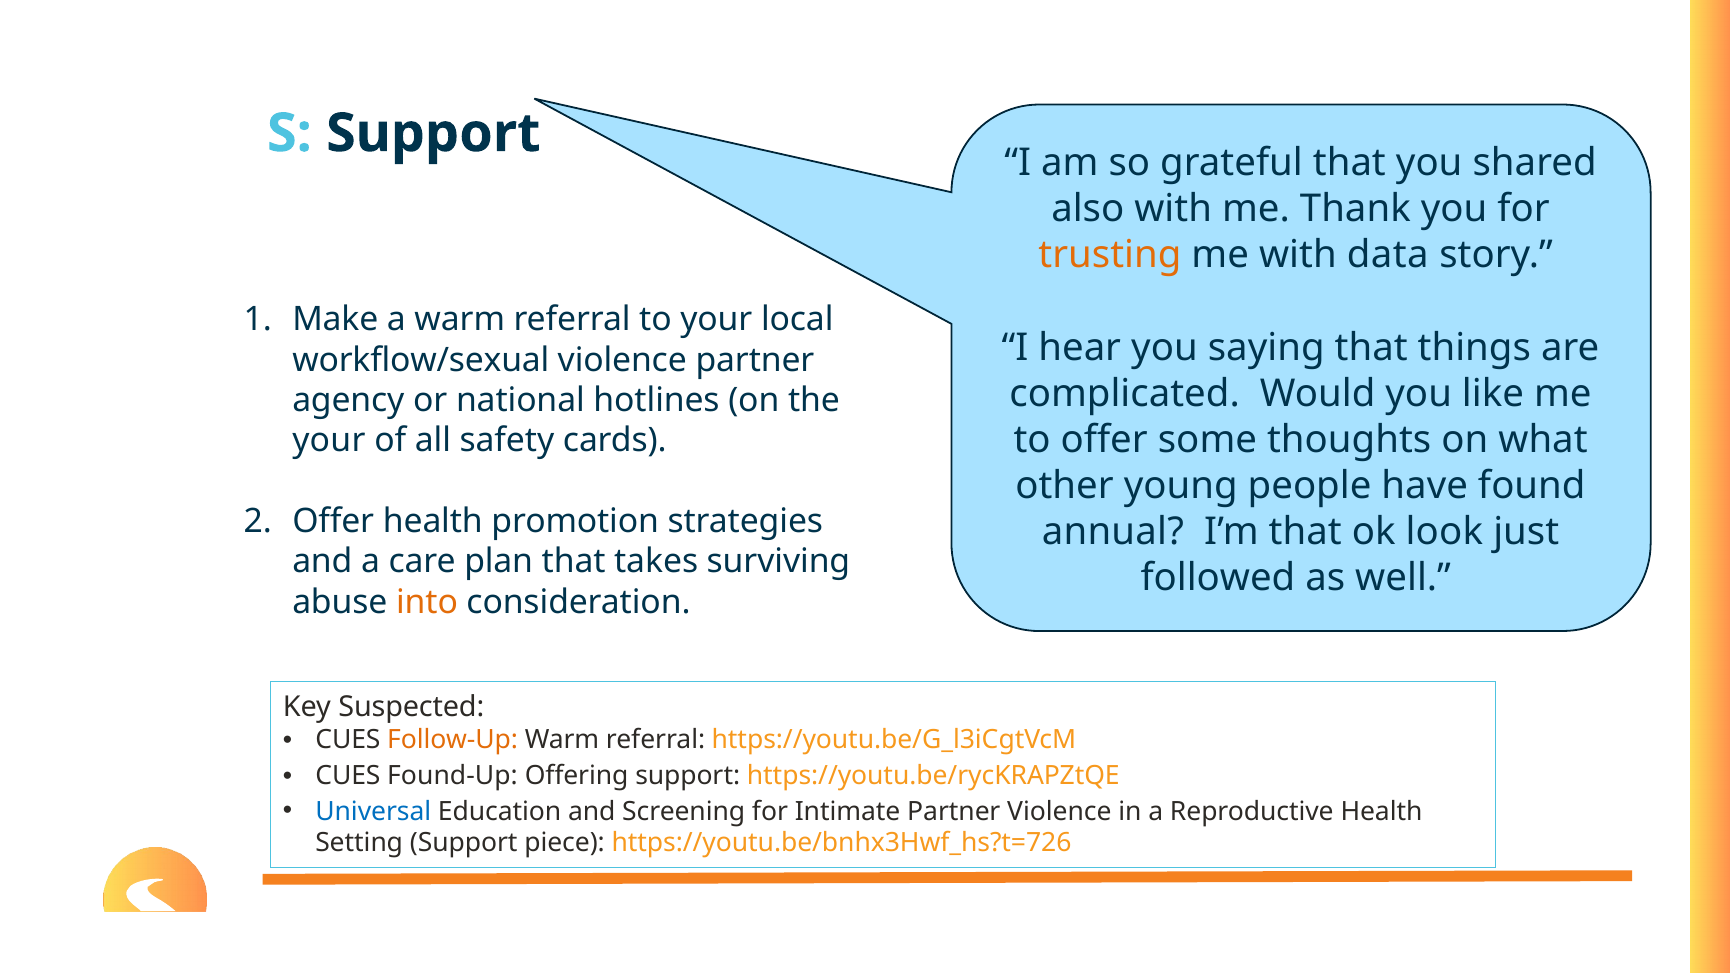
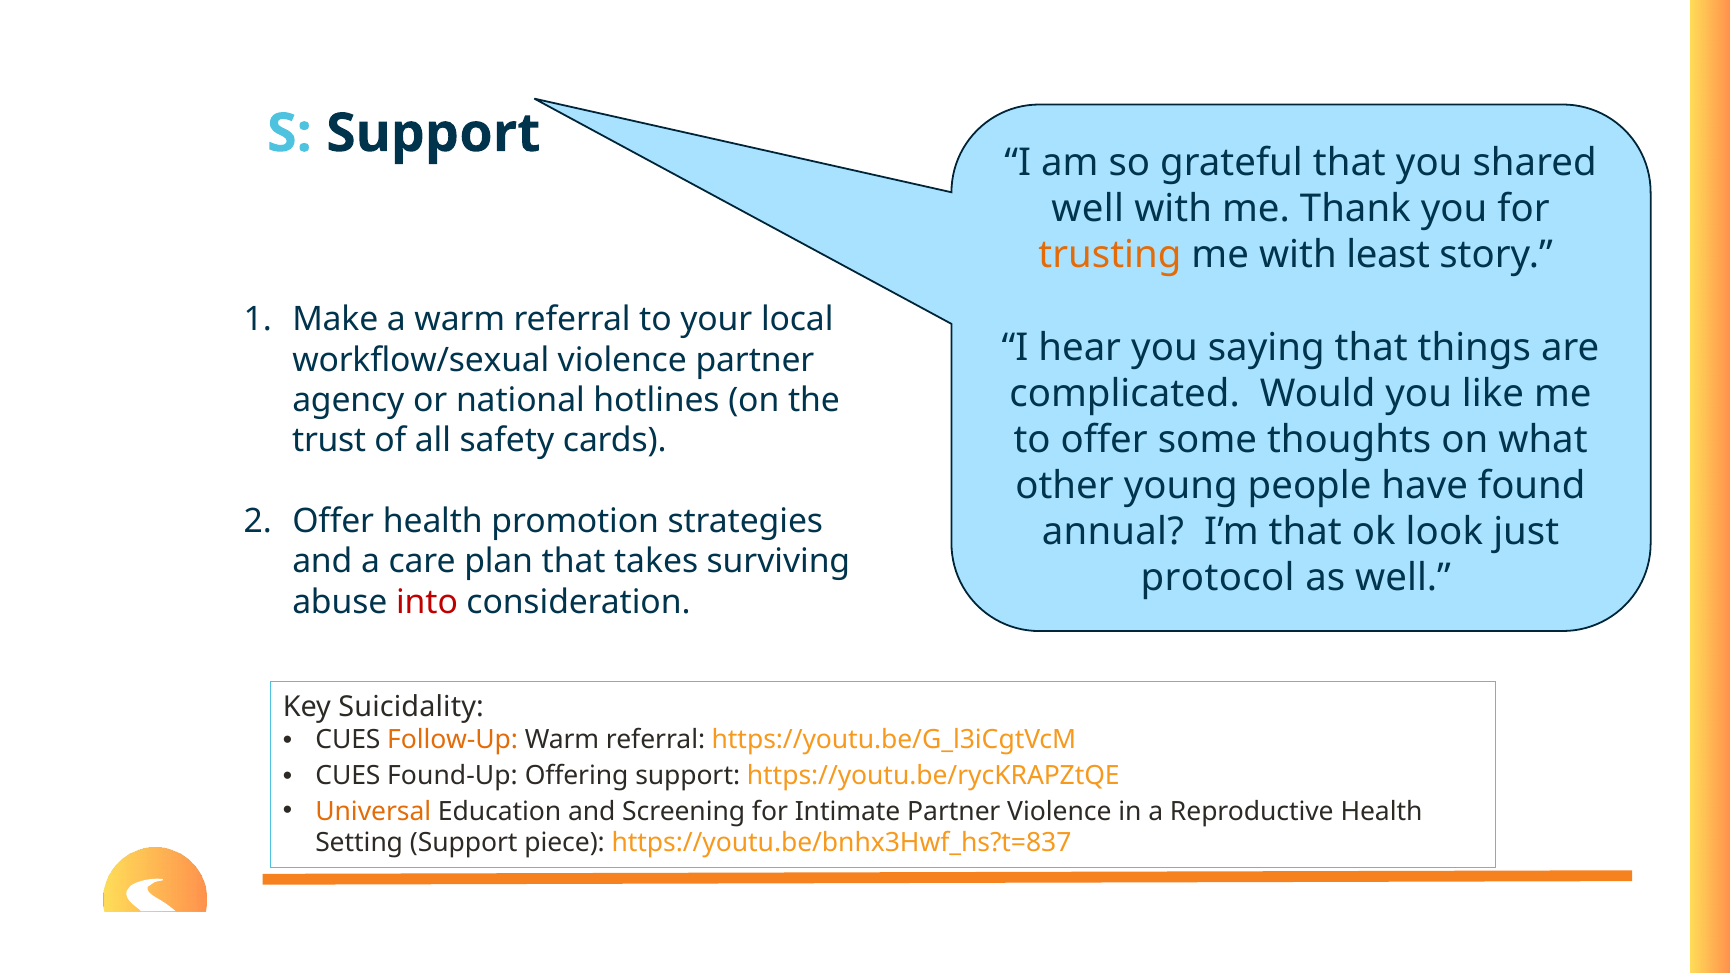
also: also -> well (1088, 209)
data: data -> least (1388, 255)
your: your -> trust (329, 441)
followed: followed -> protocol (1218, 578)
into colour: orange -> red (427, 602)
Suspected: Suspected -> Suicidality (411, 707)
Universal colour: blue -> orange (373, 812)
https://youtu.be/bnhx3Hwf_hs?t=726: https://youtu.be/bnhx3Hwf_hs?t=726 -> https://youtu.be/bnhx3Hwf_hs?t=837 (842, 843)
